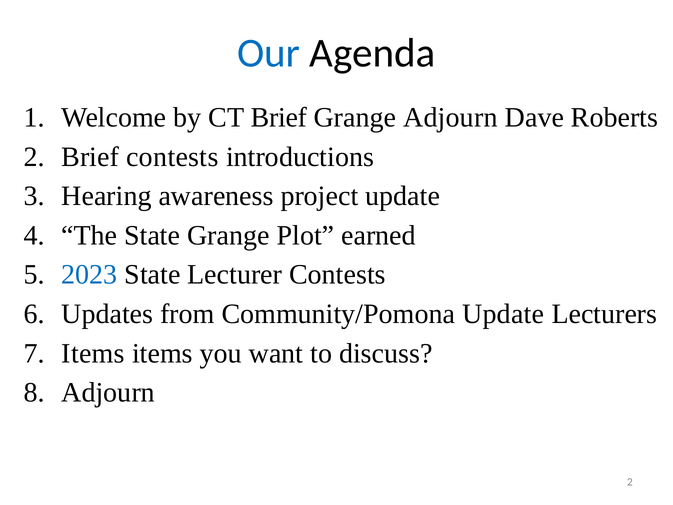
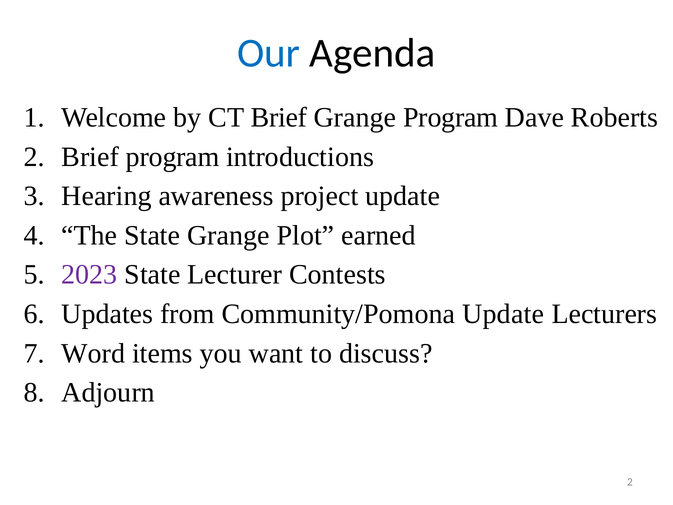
Grange Adjourn: Adjourn -> Program (451, 117)
Brief contests: contests -> program (173, 157)
2023 colour: blue -> purple (89, 275)
Items: Items -> Word (93, 353)
